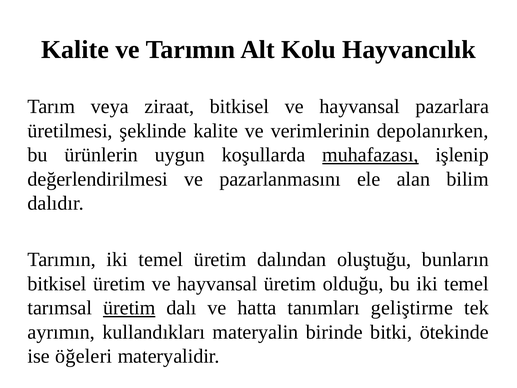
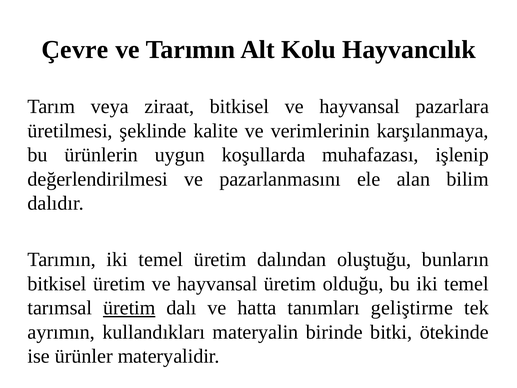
Kalite: Kalite -> Çevre (75, 50)
depolanırken: depolanırken -> karşılanmaya (433, 131)
muhafazası underline: present -> none (370, 155)
öğeleri: öğeleri -> ürünler (84, 356)
